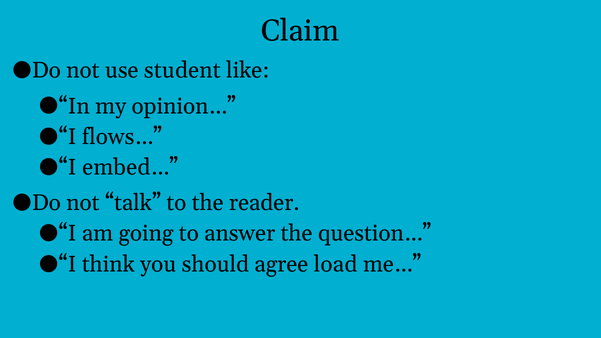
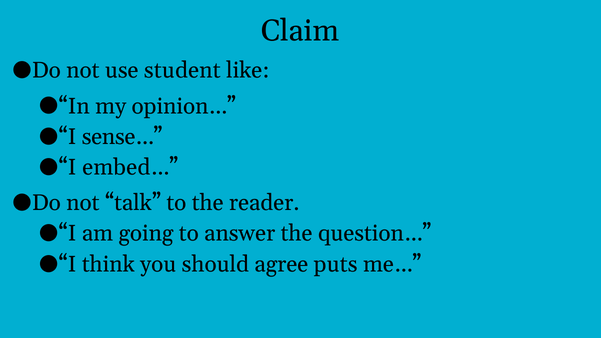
flows…: flows… -> sense… (122, 137)
load: load -> puts (336, 264)
